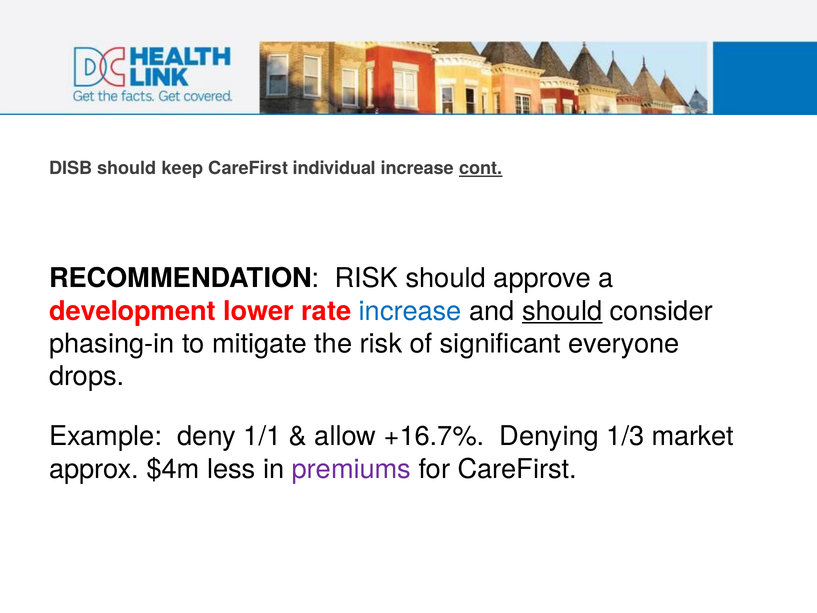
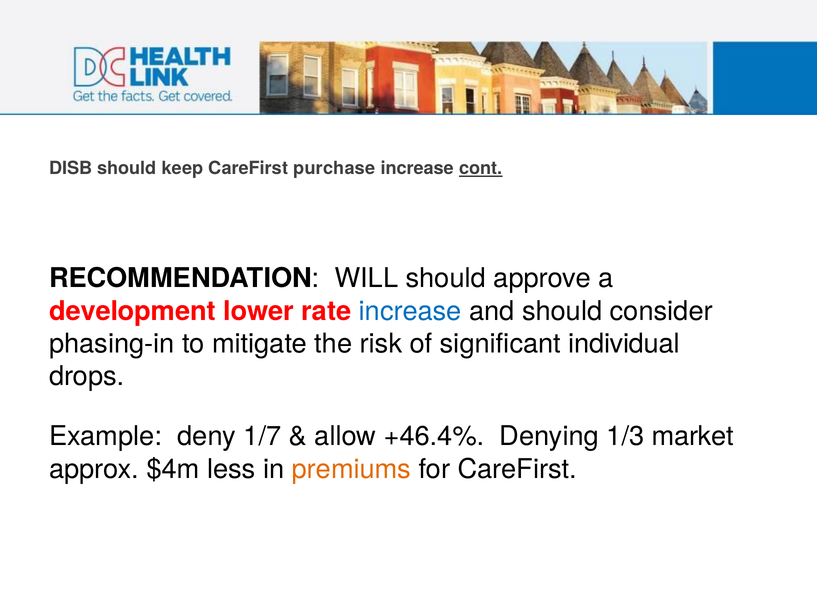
individual: individual -> purchase (334, 168)
RECOMMENDATION RISK: RISK -> WILL (366, 278)
should underline: present -> none (562, 311)
everyone: everyone -> individual (624, 344)
1/1: 1/1 -> 1/7 (262, 436)
+16.7%: +16.7% -> +46.4% (434, 436)
premiums colour: purple -> orange (351, 469)
